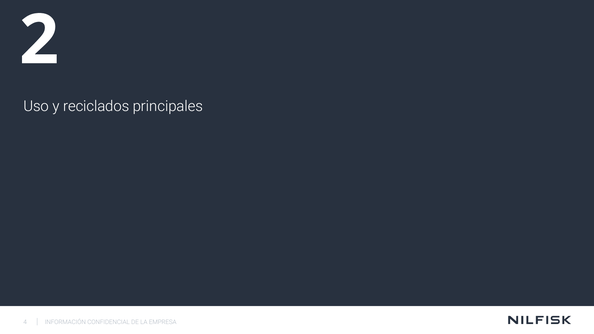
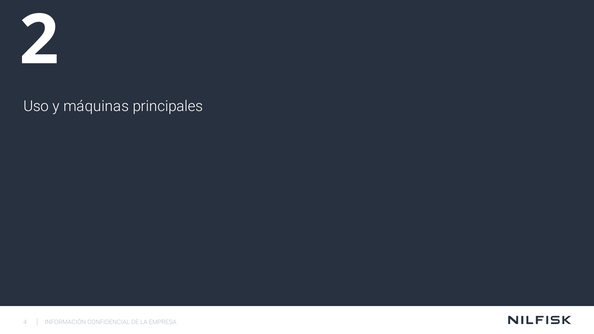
reciclados: reciclados -> máquinas (96, 106)
